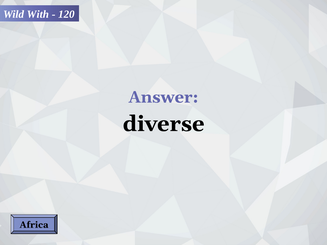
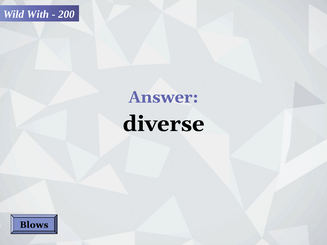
120: 120 -> 200 (66, 14)
Africa: Africa -> Blows (34, 225)
